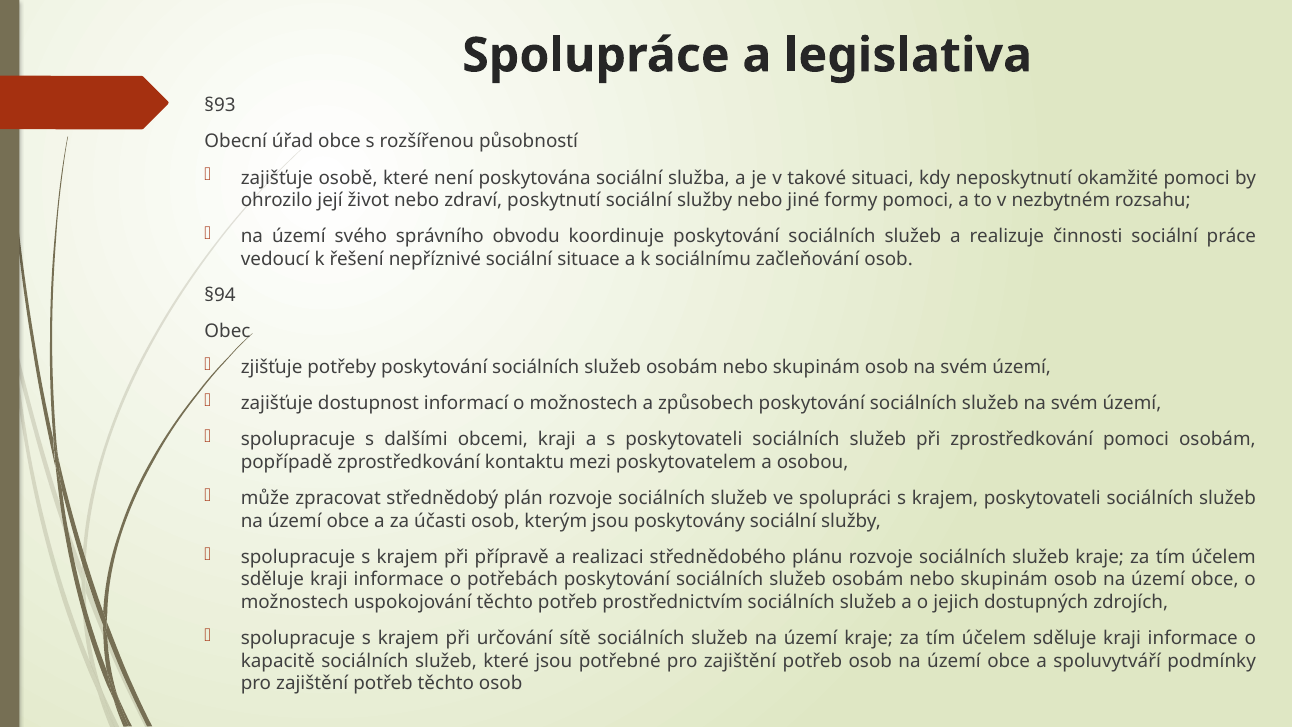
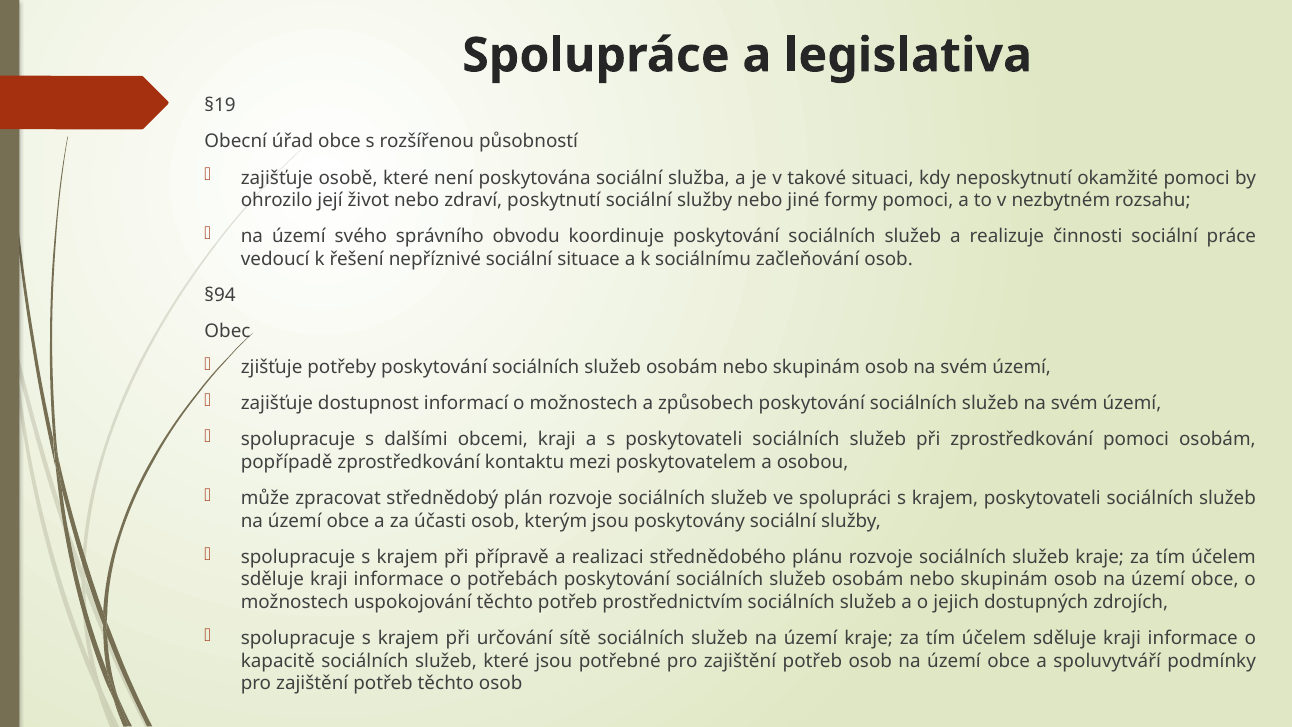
§93: §93 -> §19 (220, 106)
